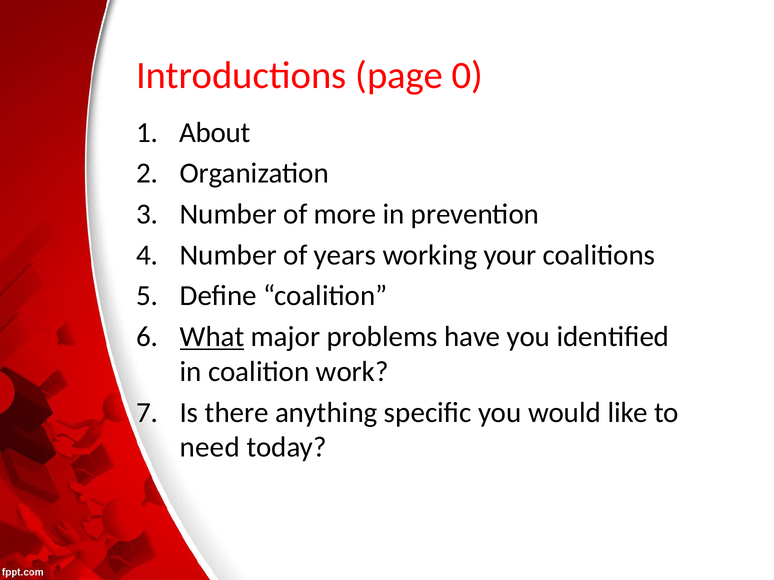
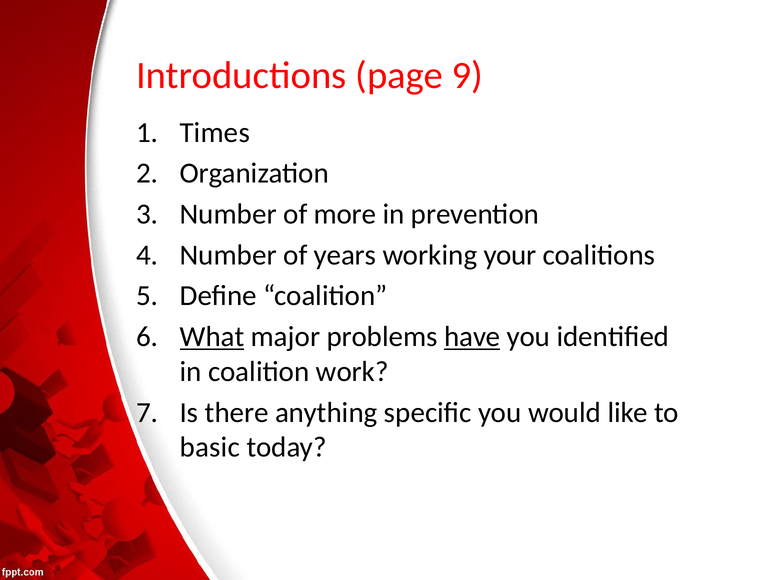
0: 0 -> 9 (467, 75)
About: About -> Times (215, 133)
have underline: none -> present (472, 337)
need: need -> basic (210, 448)
